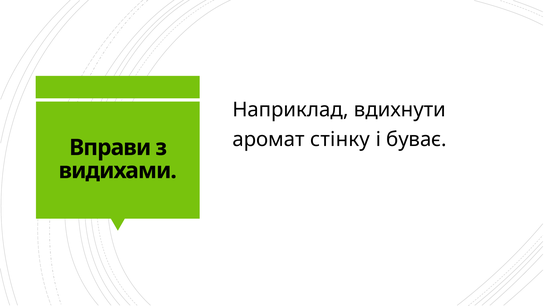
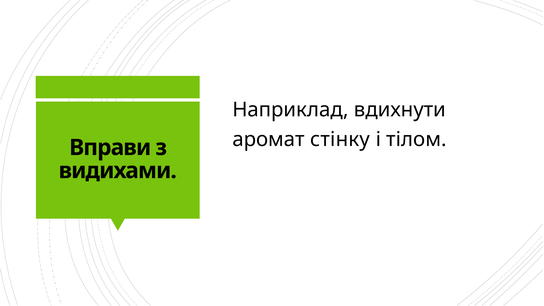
буває: буває -> тілом (416, 139)
